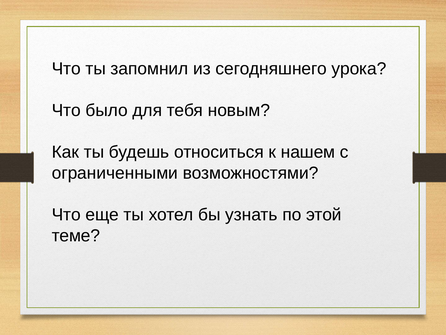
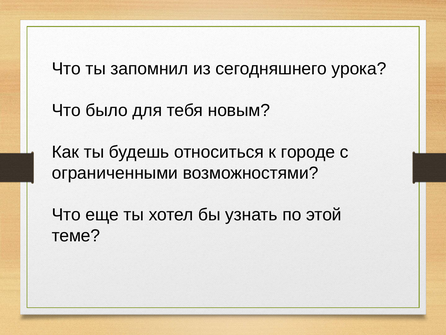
нашем: нашем -> городе (308, 152)
